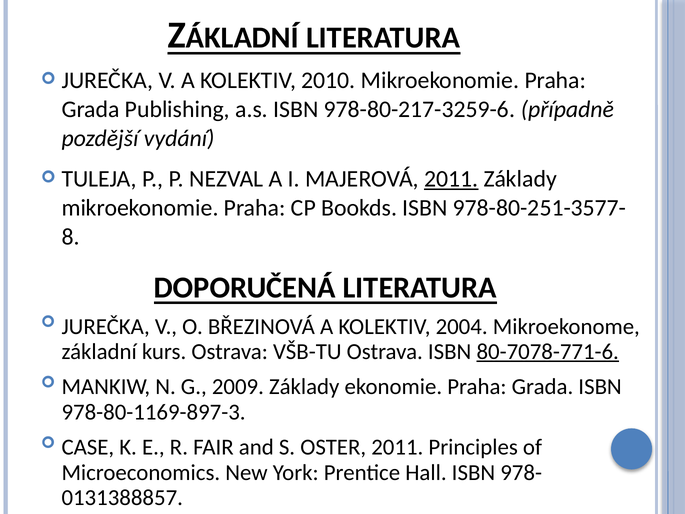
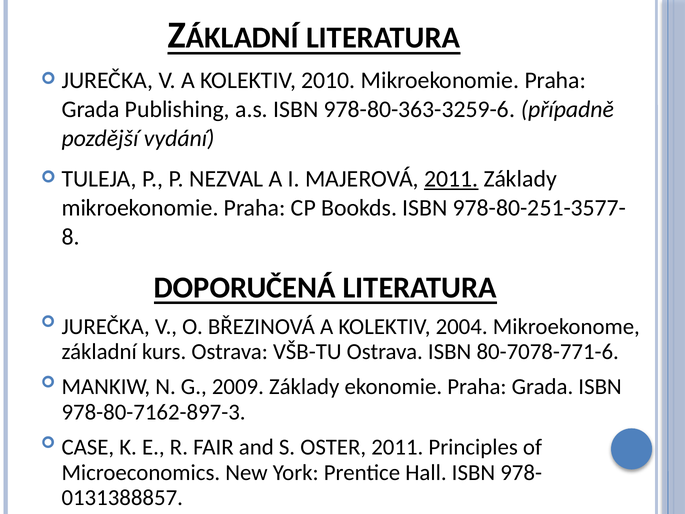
978-80-217-3259-6: 978-80-217-3259-6 -> 978-80-363-3259-6 (419, 109)
80-7078-771-6 underline: present -> none (548, 351)
978-80-1169-897-3: 978-80-1169-897-3 -> 978-80-7162-897-3 (154, 412)
